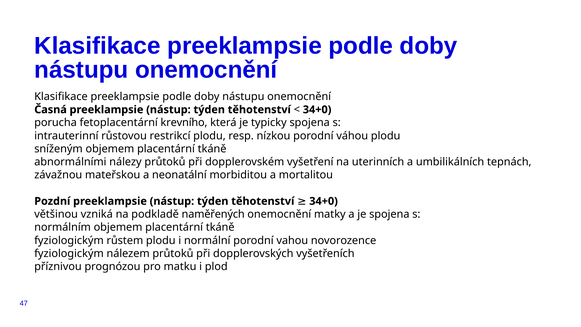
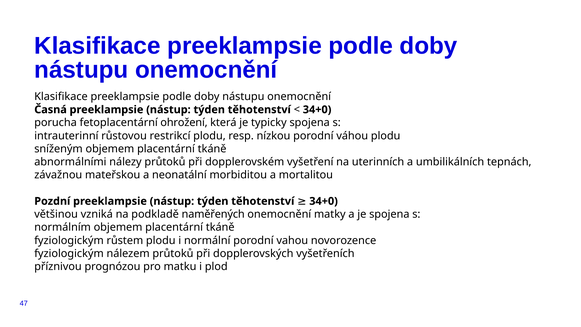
krevního: krevního -> ohrožení (184, 123)
